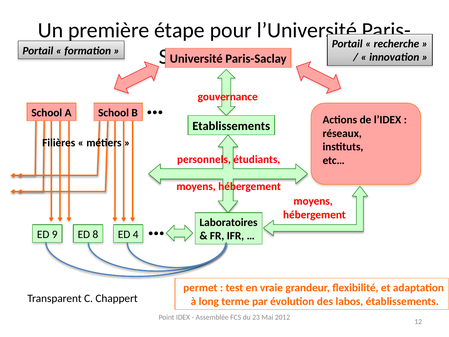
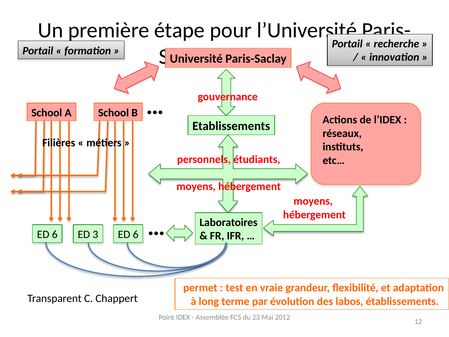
9: 9 -> 6 (55, 234)
8: 8 -> 3 (95, 234)
4: 4 -> 6 (136, 234)
